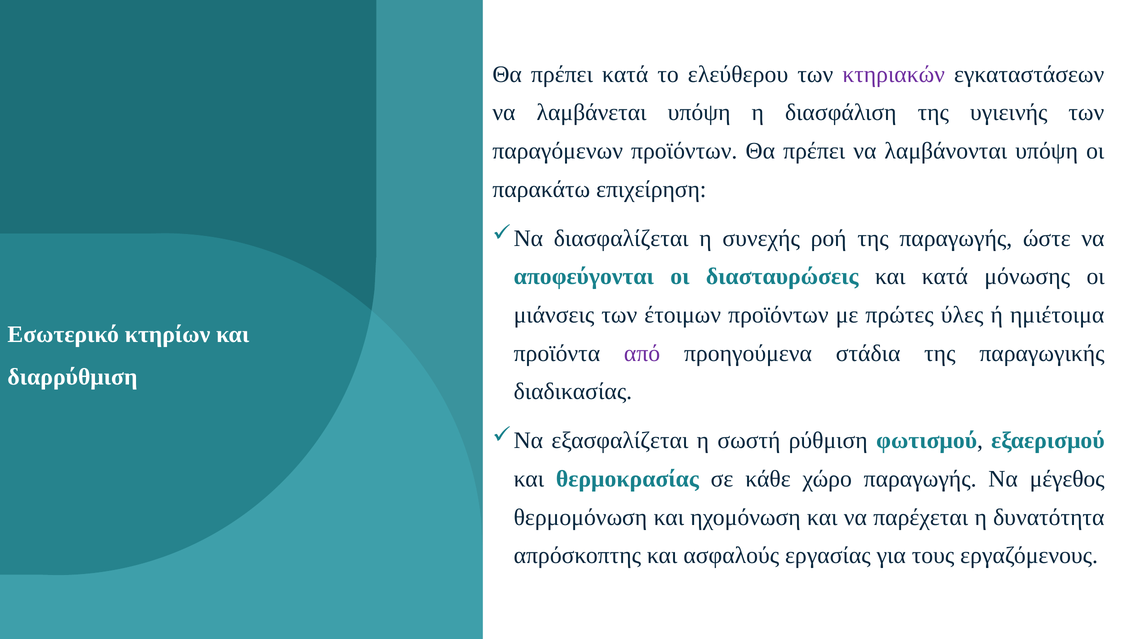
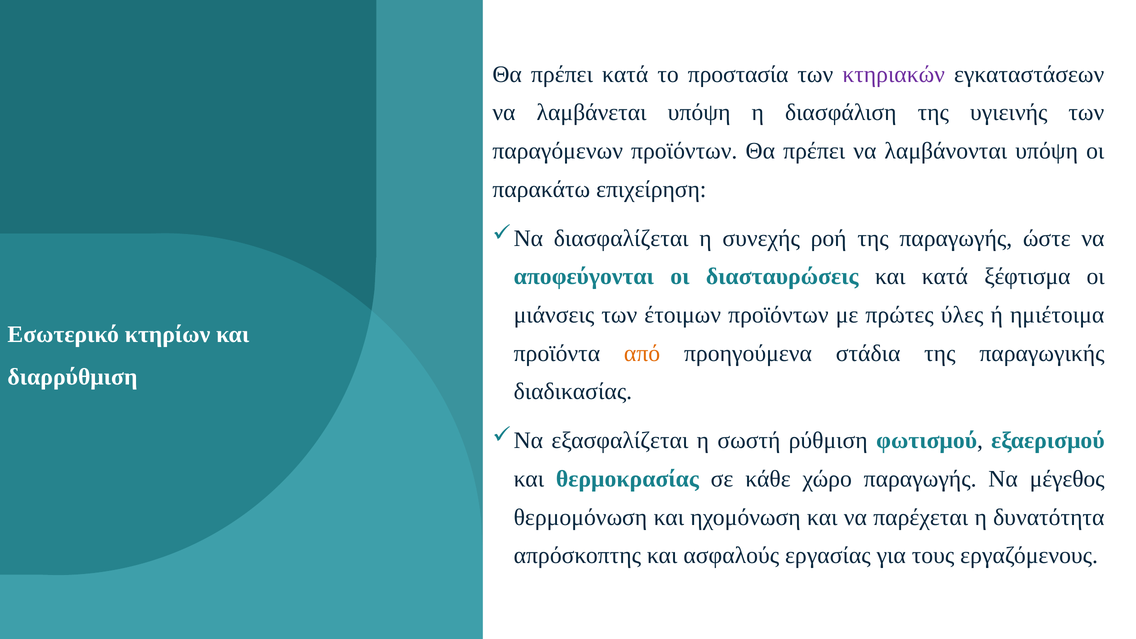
ελεύθερου: ελεύθερου -> προστασία (738, 74)
μόνωσης: μόνωσης -> ξέφτισμα (1027, 277)
από colour: purple -> orange (642, 353)
